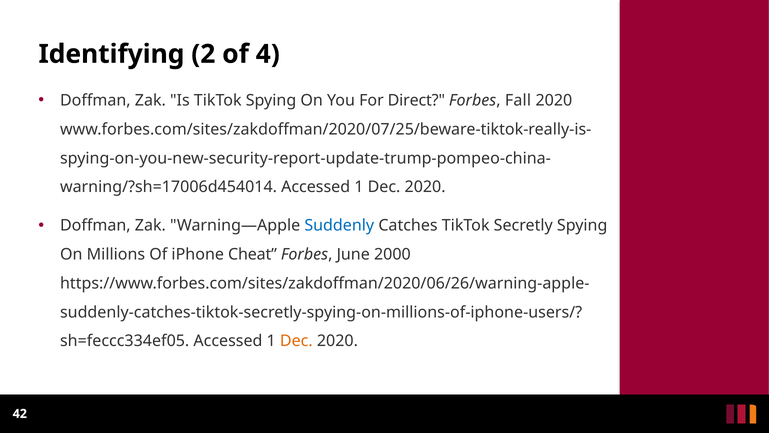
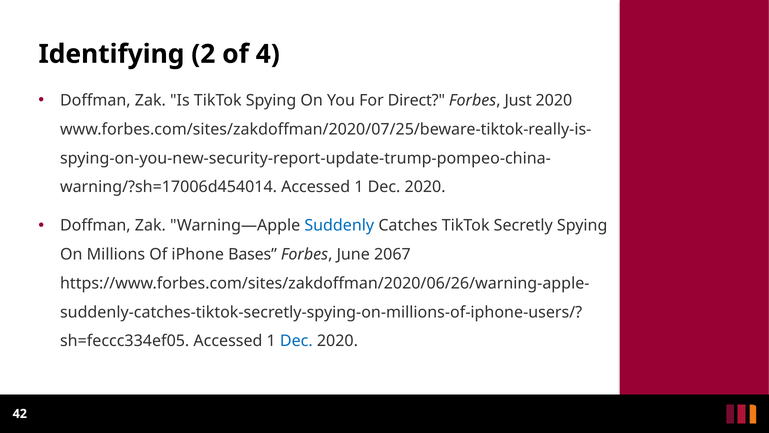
Fall: Fall -> Just (518, 100)
Cheat: Cheat -> Bases (253, 254)
2000: 2000 -> 2067 (392, 254)
Dec colour: orange -> blue (296, 341)
